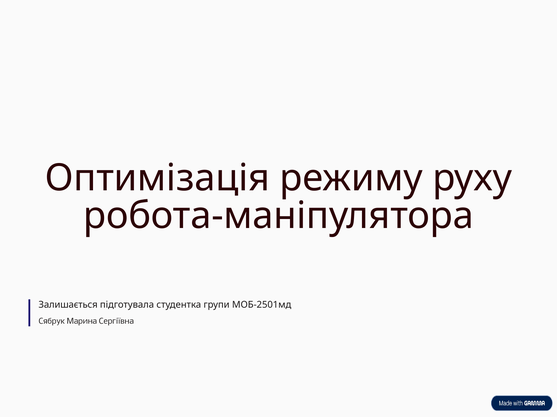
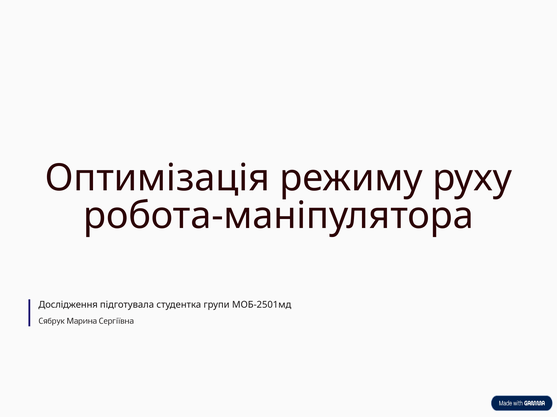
Залишається: Залишається -> Дослідження (68, 305)
